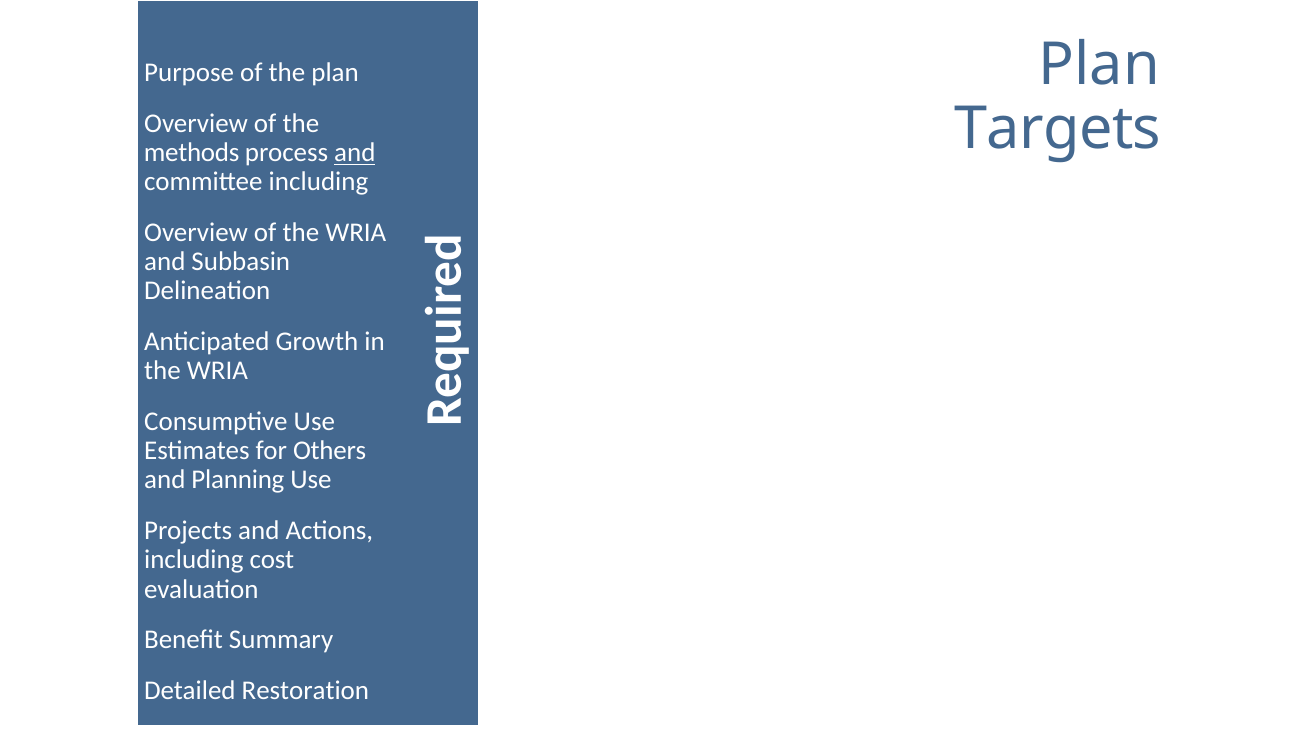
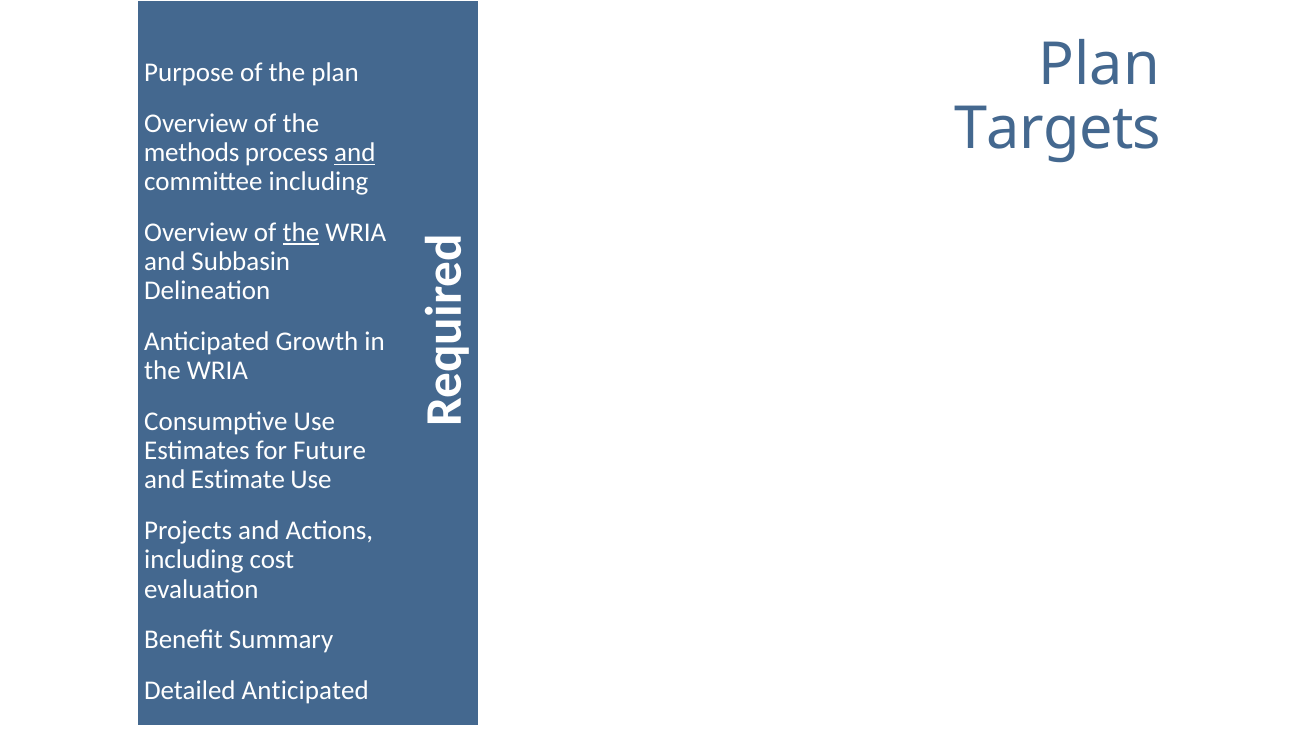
the underline: none -> present (301, 233)
Others: Others -> Future (329, 451)
Planning: Planning -> Estimate (238, 480)
Detailed Restoration: Restoration -> Anticipated (305, 691)
